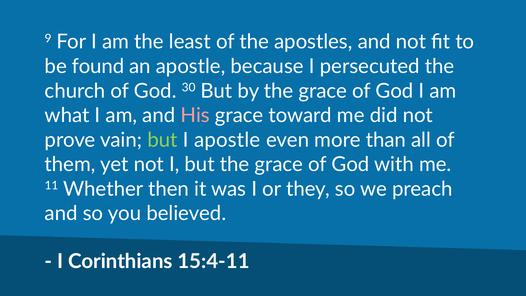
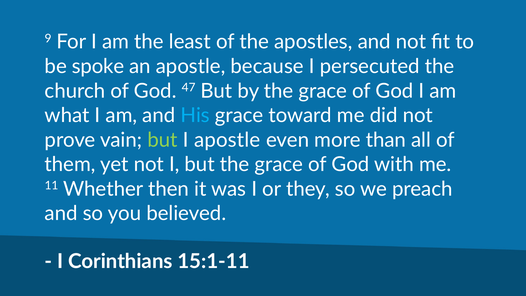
found: found -> spoke (98, 66)
30: 30 -> 47 (189, 88)
His colour: pink -> light blue (195, 115)
15:4-11: 15:4-11 -> 15:1-11 (214, 261)
